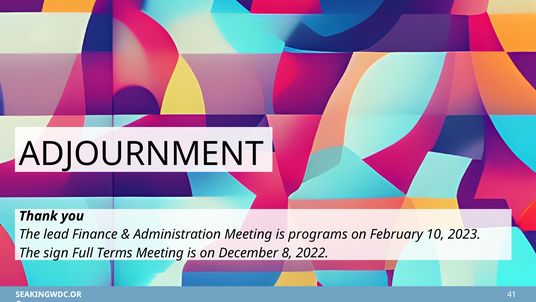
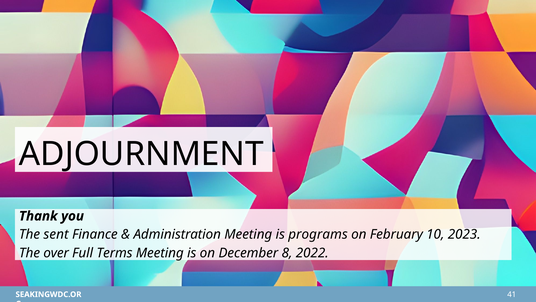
lead: lead -> sent (56, 234)
sign: sign -> over (56, 253)
